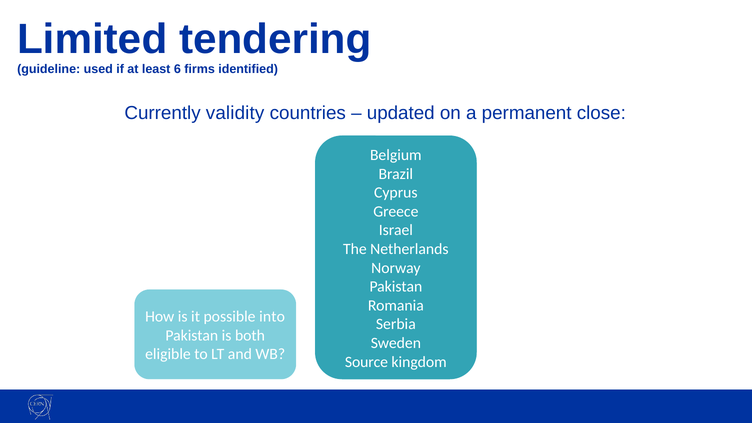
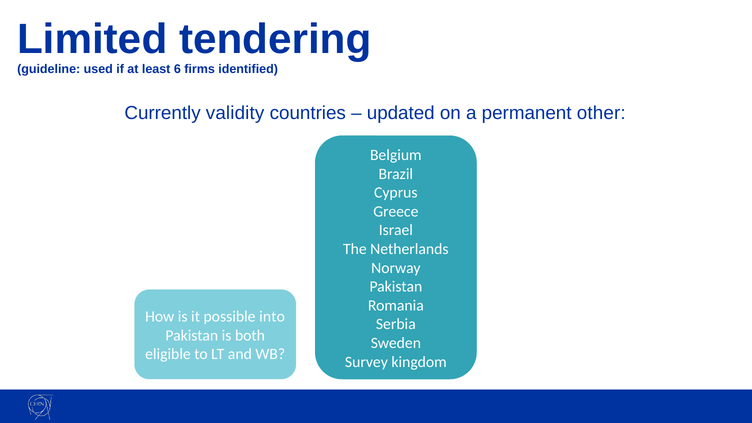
close: close -> other (601, 113)
Source: Source -> Survey (366, 362)
